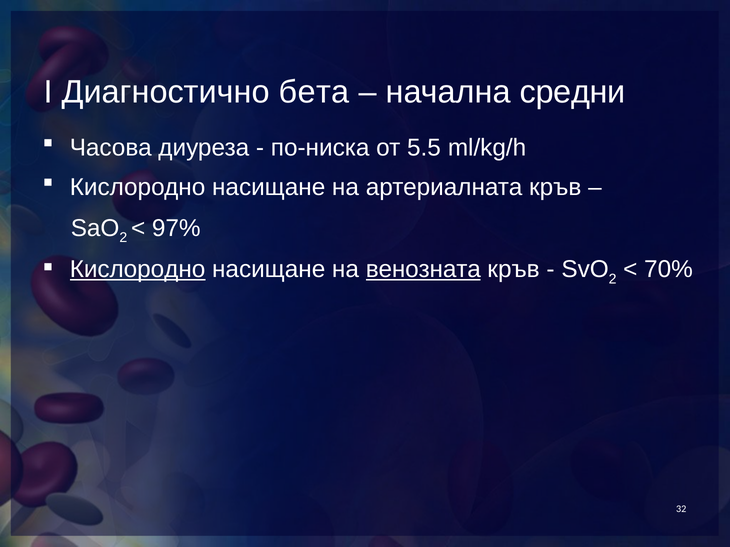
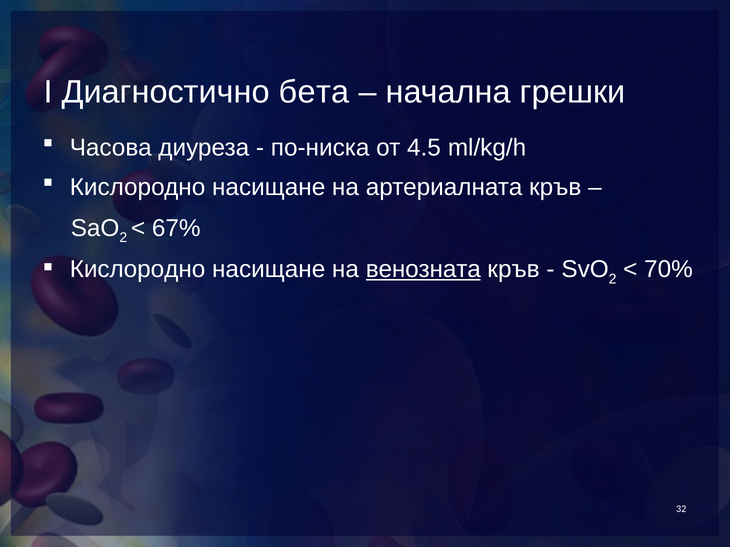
средни: средни -> грешки (573, 92)
5.5: 5.5 -> 4.5 (424, 148)
97%: 97% -> 67% (176, 228)
Кислородно underline: present -> none (138, 270)
